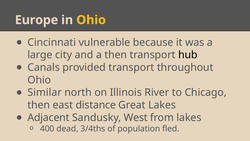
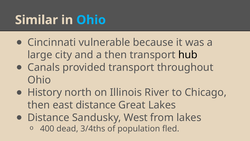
Europe: Europe -> Similar (36, 20)
Ohio colour: yellow -> light blue (91, 20)
Similar: Similar -> History (45, 92)
Adjacent: Adjacent -> Distance (48, 117)
